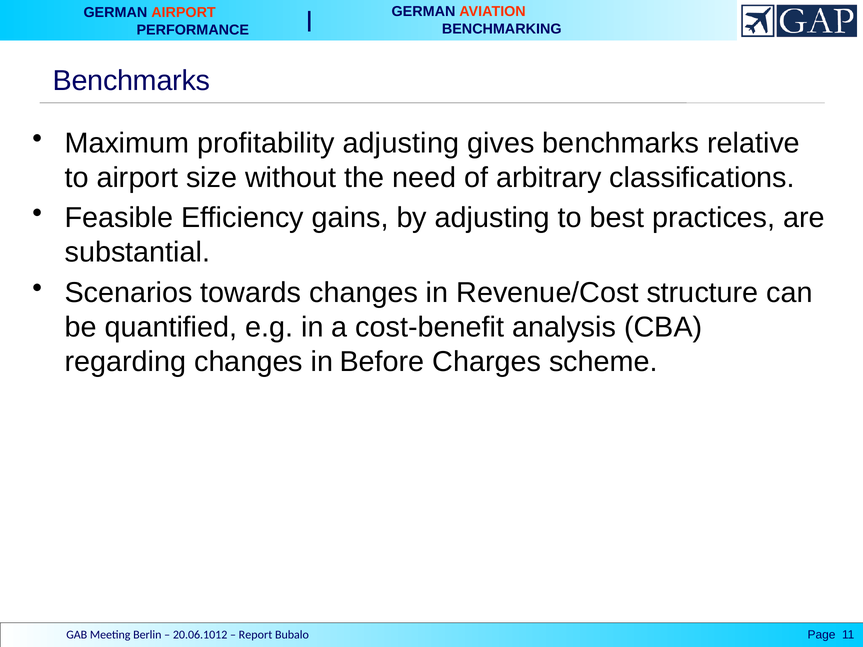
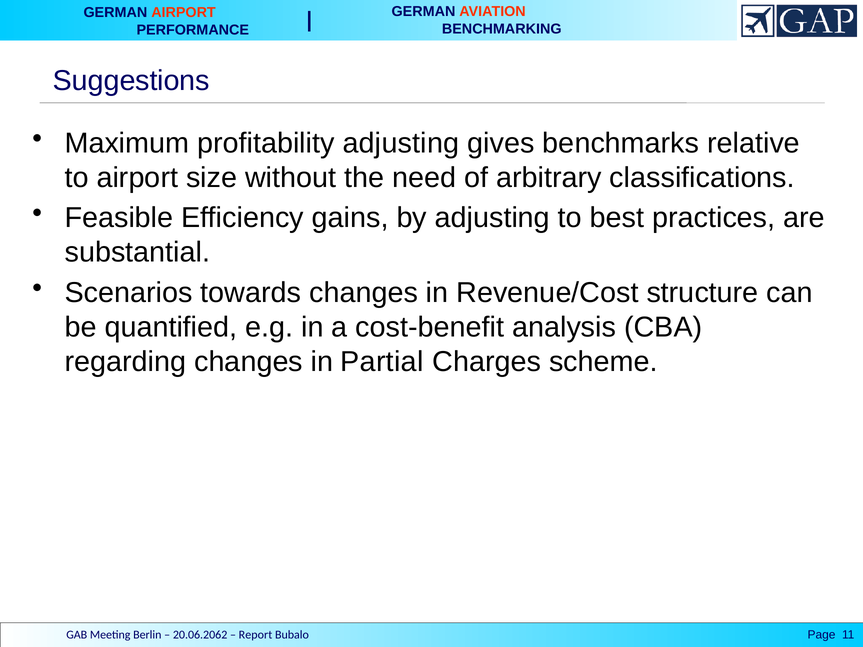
Benchmarks: Benchmarks -> Suggestions (131, 81)
Before: Before -> Partial (382, 362)
20.06.1012: 20.06.1012 -> 20.06.2062 (200, 635)
